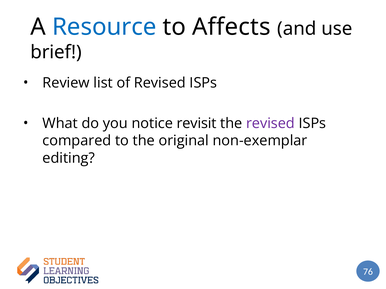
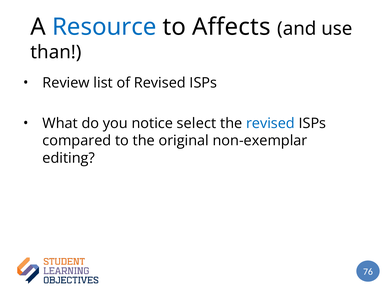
brief: brief -> than (56, 52)
revisit: revisit -> select (196, 124)
revised colour: purple -> blue (270, 124)
